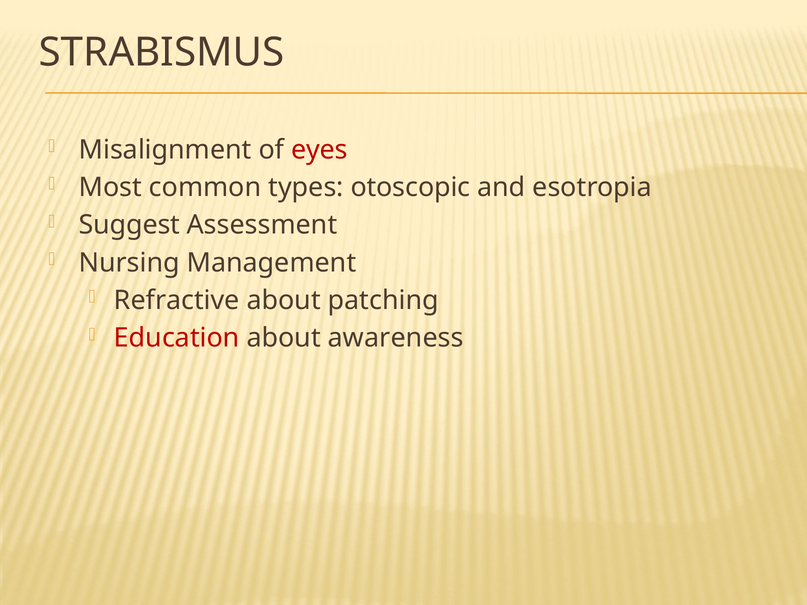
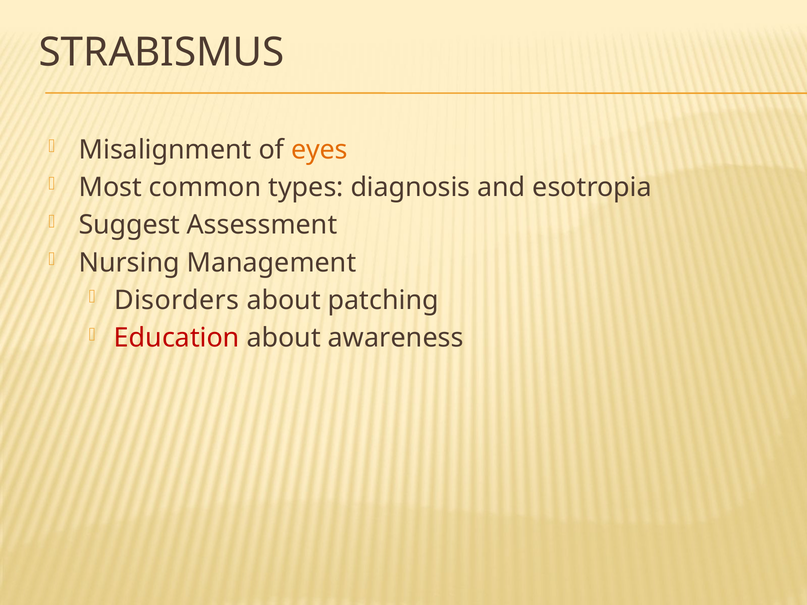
eyes colour: red -> orange (319, 150)
otoscopic: otoscopic -> diagnosis (410, 187)
Refractive: Refractive -> Disorders (177, 300)
